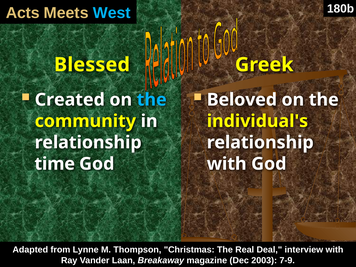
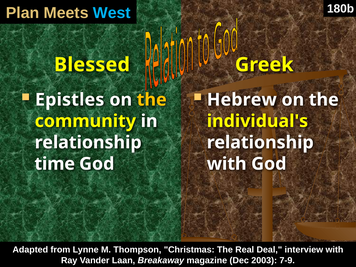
Acts: Acts -> Plan (23, 13)
Created: Created -> Epistles (70, 100)
the colour: light blue -> yellow (152, 100)
Beloved: Beloved -> Hebrew (242, 100)
